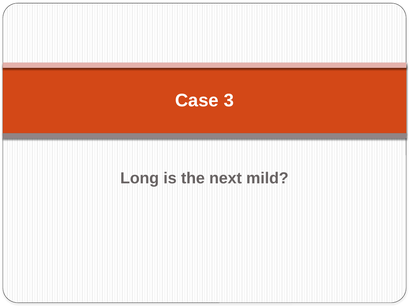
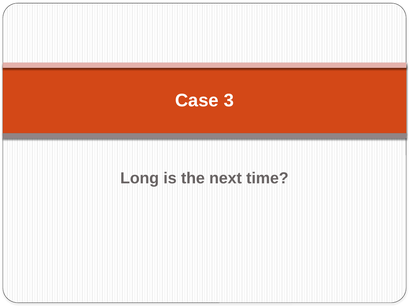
mild: mild -> time (267, 178)
